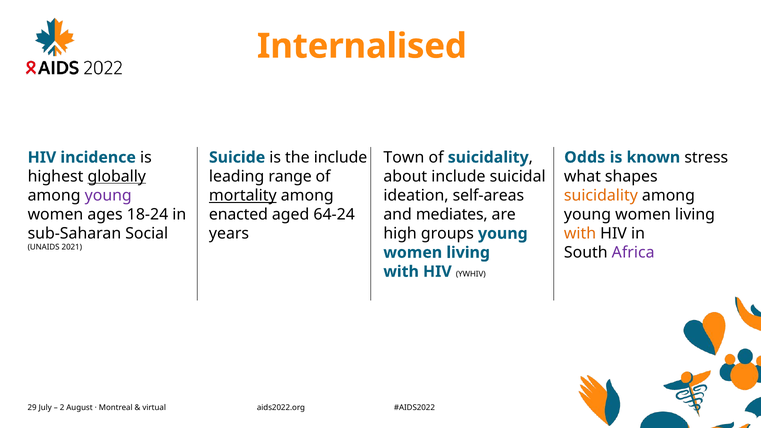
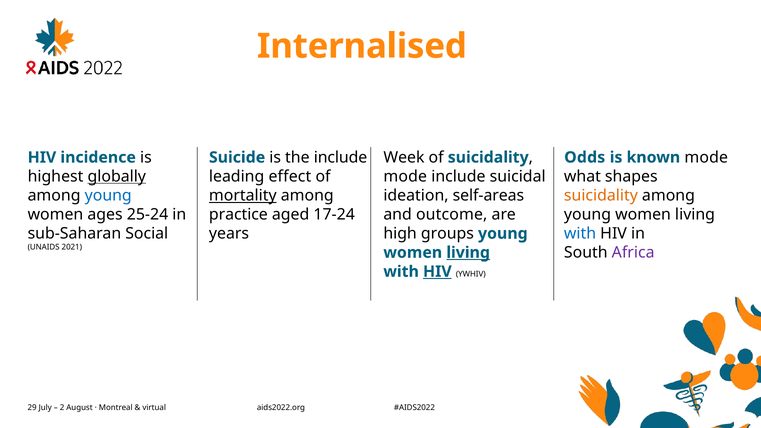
Town: Town -> Week (404, 157)
known stress: stress -> mode (706, 157)
range: range -> effect (290, 176)
about: about -> mode (405, 176)
young colour: purple -> blue (108, 195)
18-24: 18-24 -> 25-24 (148, 215)
enacted: enacted -> practice (238, 215)
64-24: 64-24 -> 17-24 (334, 215)
mediates: mediates -> outcome (452, 215)
with colour: orange -> blue (580, 234)
living underline: none -> present (468, 253)
HIV underline: none -> present (437, 272)
